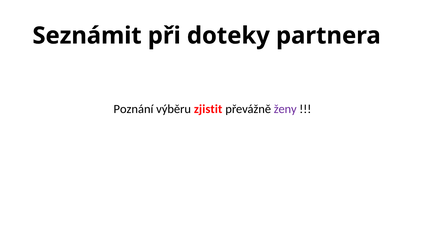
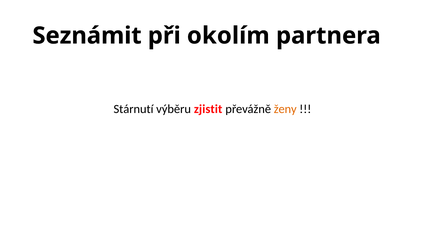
doteky: doteky -> okolím (228, 36)
Poznání: Poznání -> Stárnutí (134, 109)
ženy colour: purple -> orange (285, 109)
